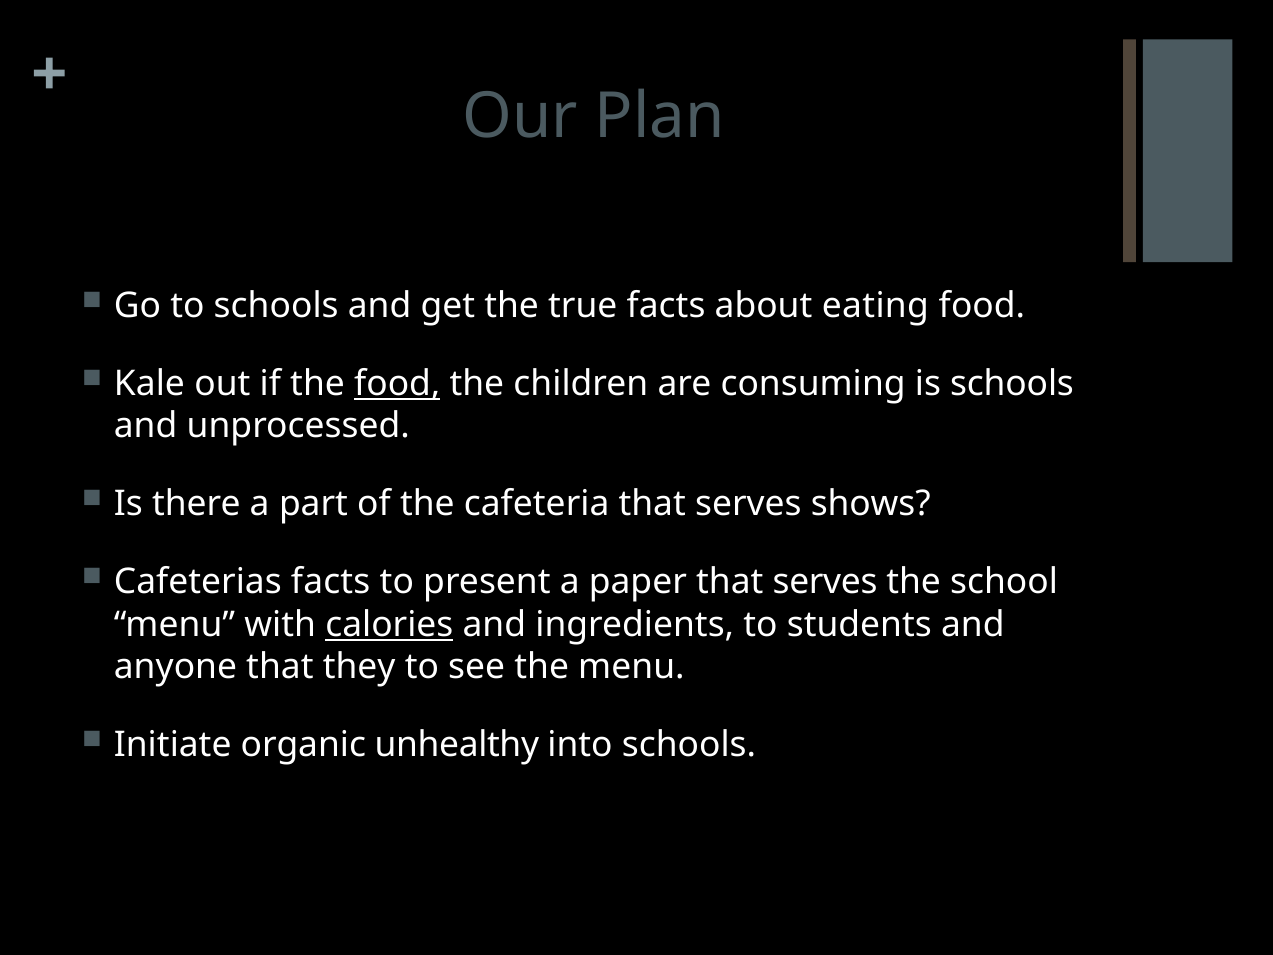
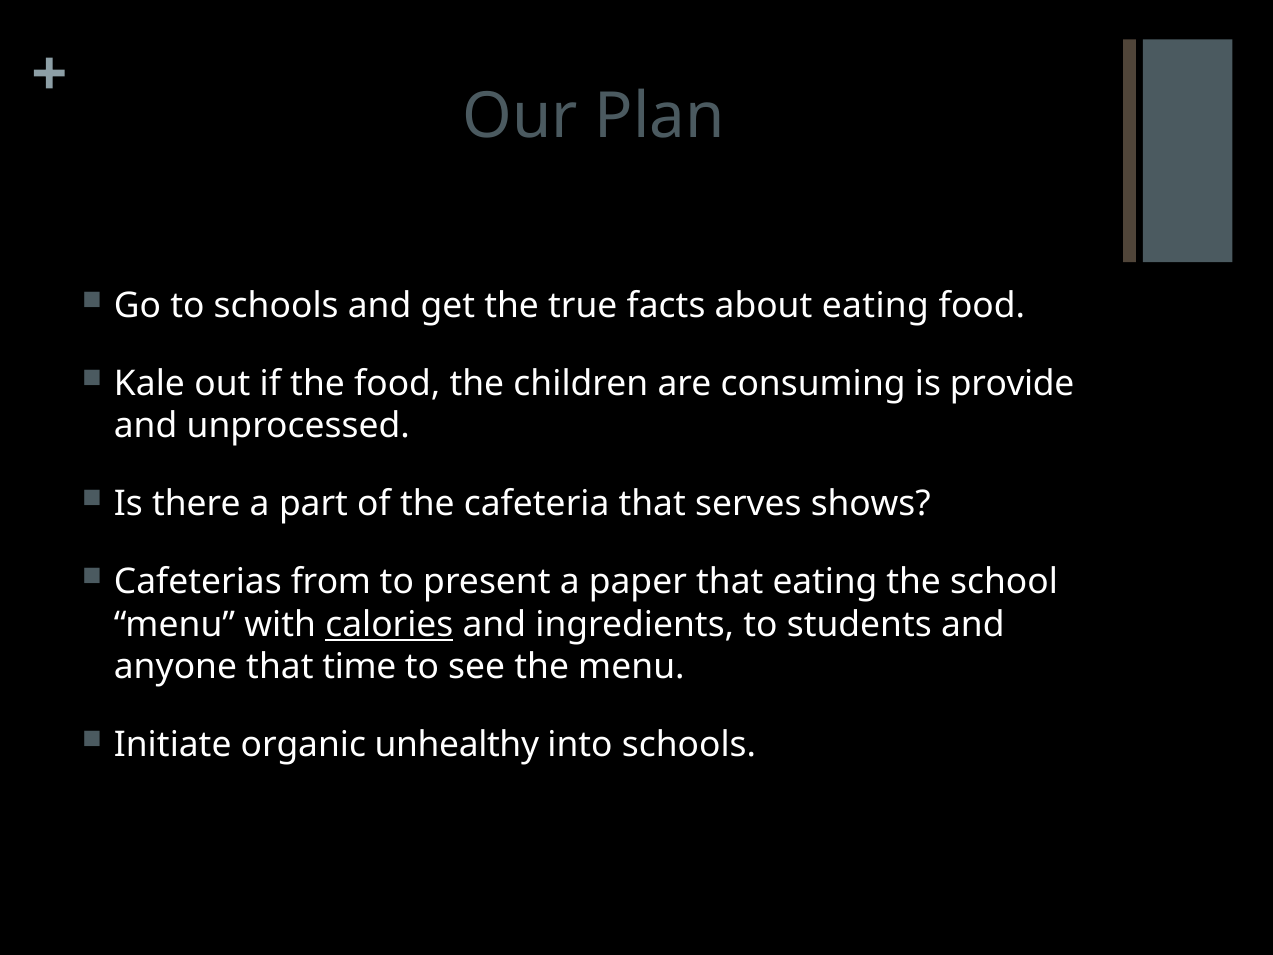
food underline: present -> none (397, 384)
is schools: schools -> provide (1012, 384)
Cafeterias facts: facts -> from (331, 582)
paper that serves: serves -> eating (825, 582)
they: they -> time (359, 667)
